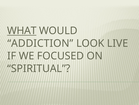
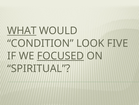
ADDICTION: ADDICTION -> CONDITION (40, 43)
LIVE: LIVE -> FIVE (118, 43)
FOCUSED underline: none -> present (60, 56)
